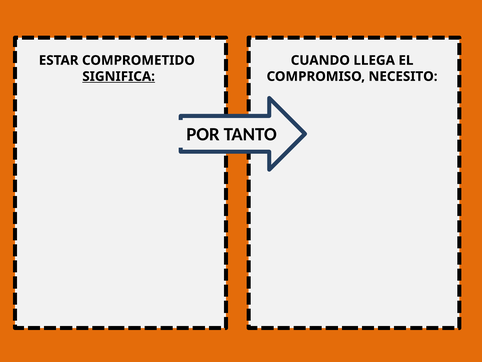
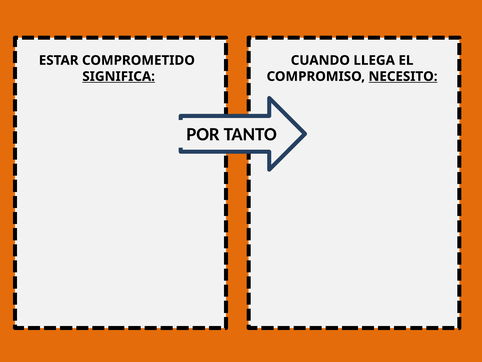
NECESITO underline: none -> present (403, 76)
